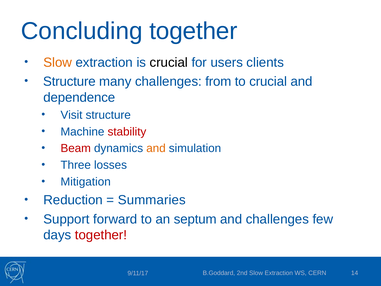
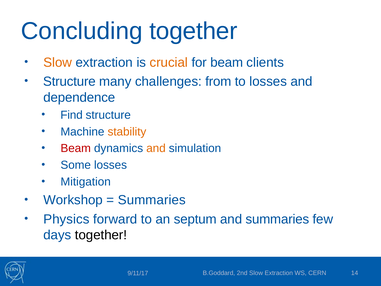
crucial colour: black -> orange (169, 62)
for users: users -> beam (227, 62)
to crucial: crucial -> losses (268, 81)
Visit: Visit -> Find (72, 115)
stability colour: red -> orange (127, 132)
Three: Three -> Some (76, 165)
Reduction: Reduction -> Workshop (73, 200)
Support: Support -> Physics (66, 219)
and challenges: challenges -> summaries (277, 219)
together colour: red -> black (101, 235)
